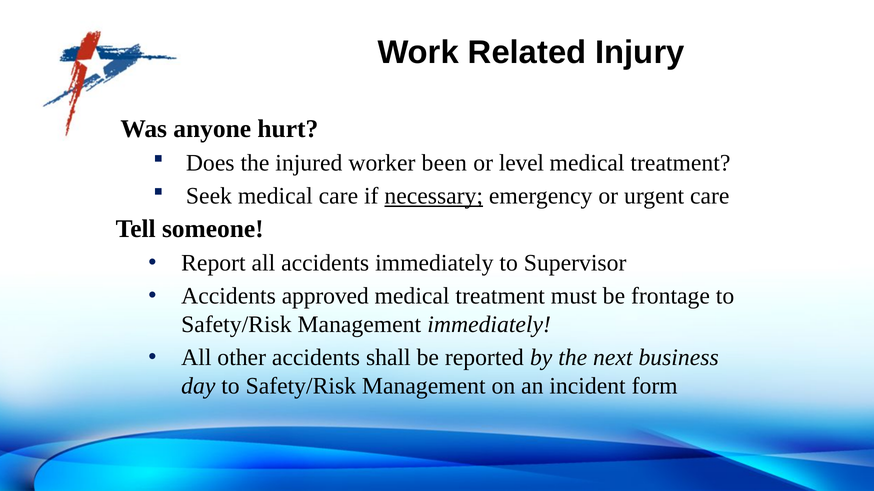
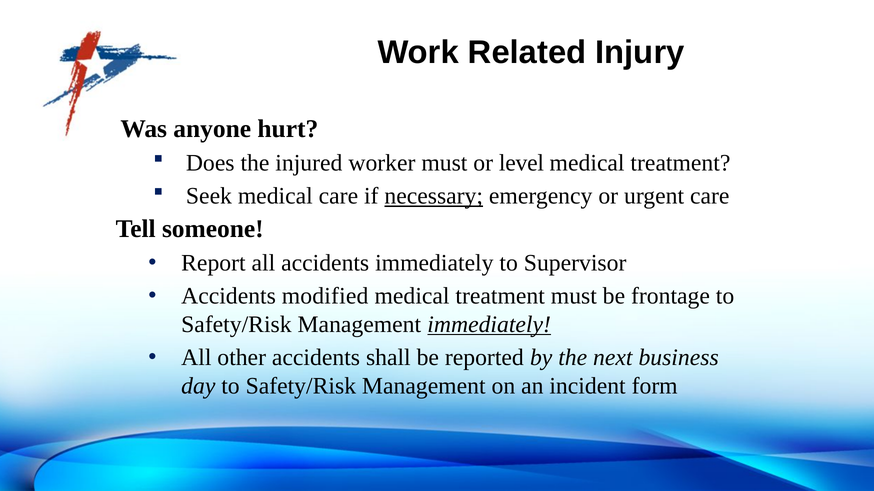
worker been: been -> must (444, 163)
approved: approved -> modified (325, 296)
immediately underline: none -> present (489, 325)
